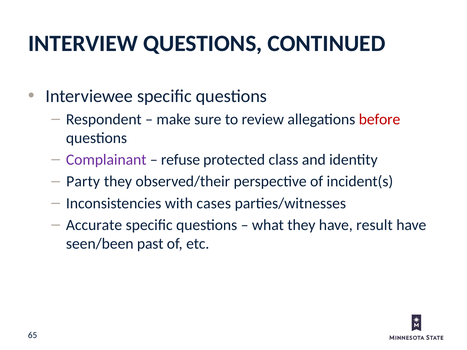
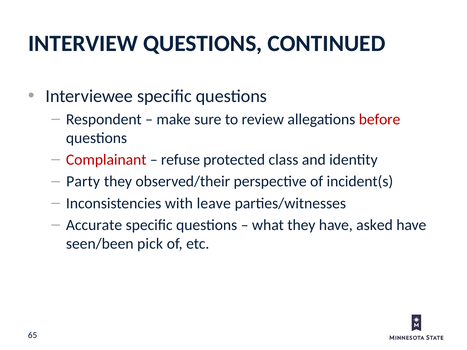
Complainant colour: purple -> red (106, 160)
cases: cases -> leave (214, 203)
result: result -> asked (375, 225)
past: past -> pick (150, 244)
